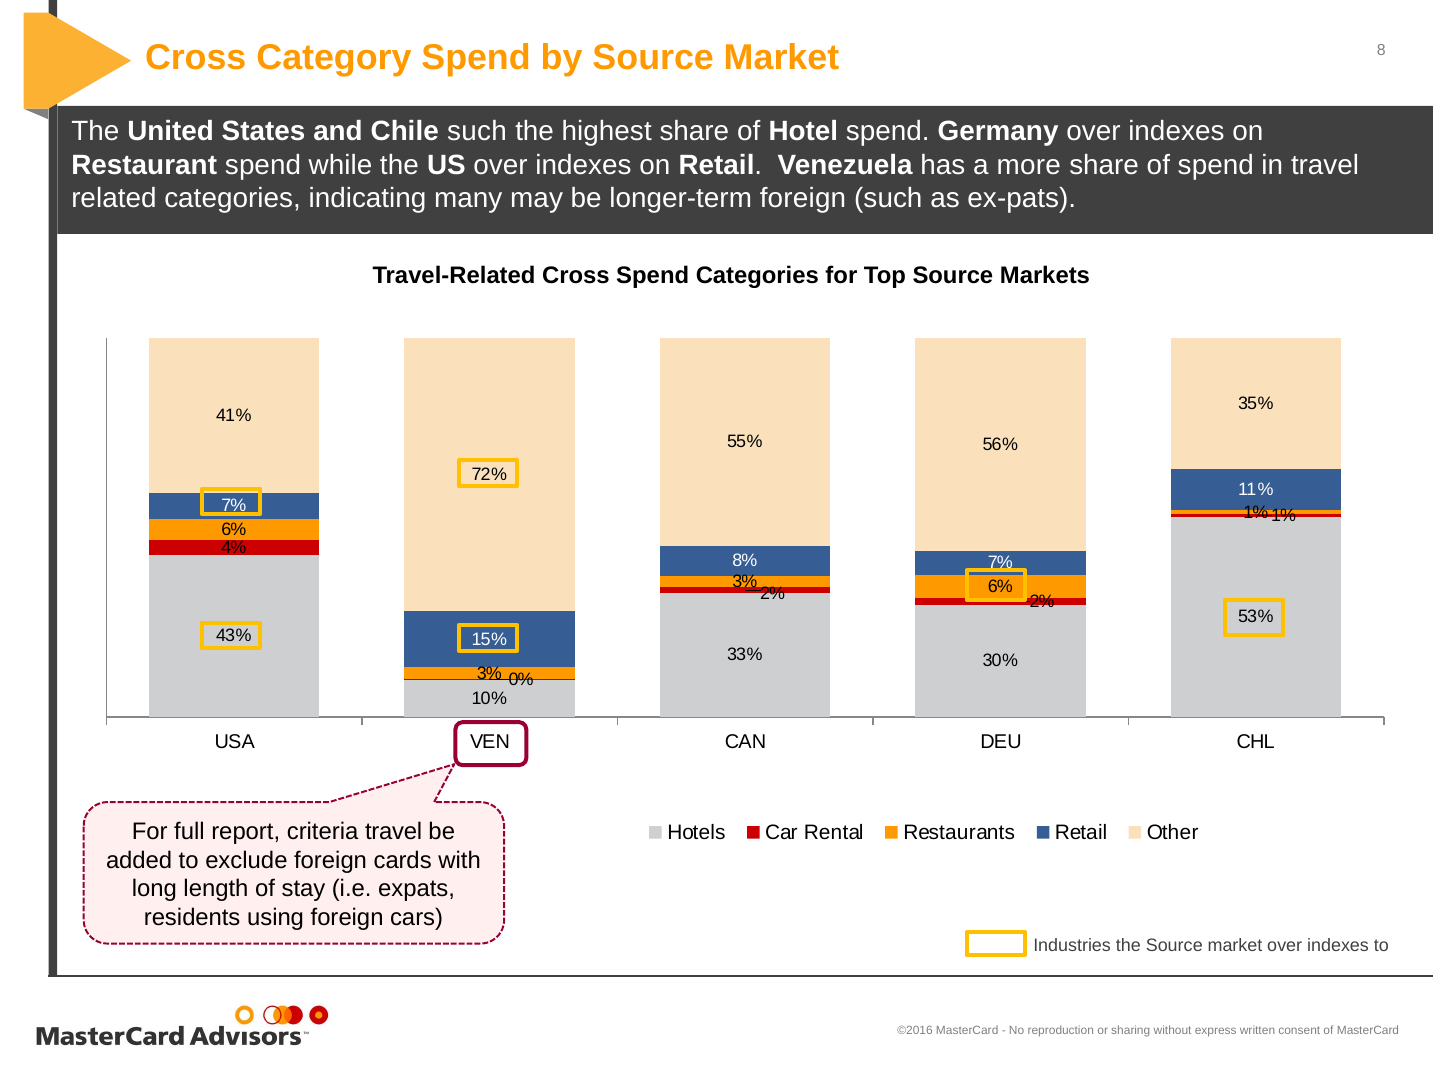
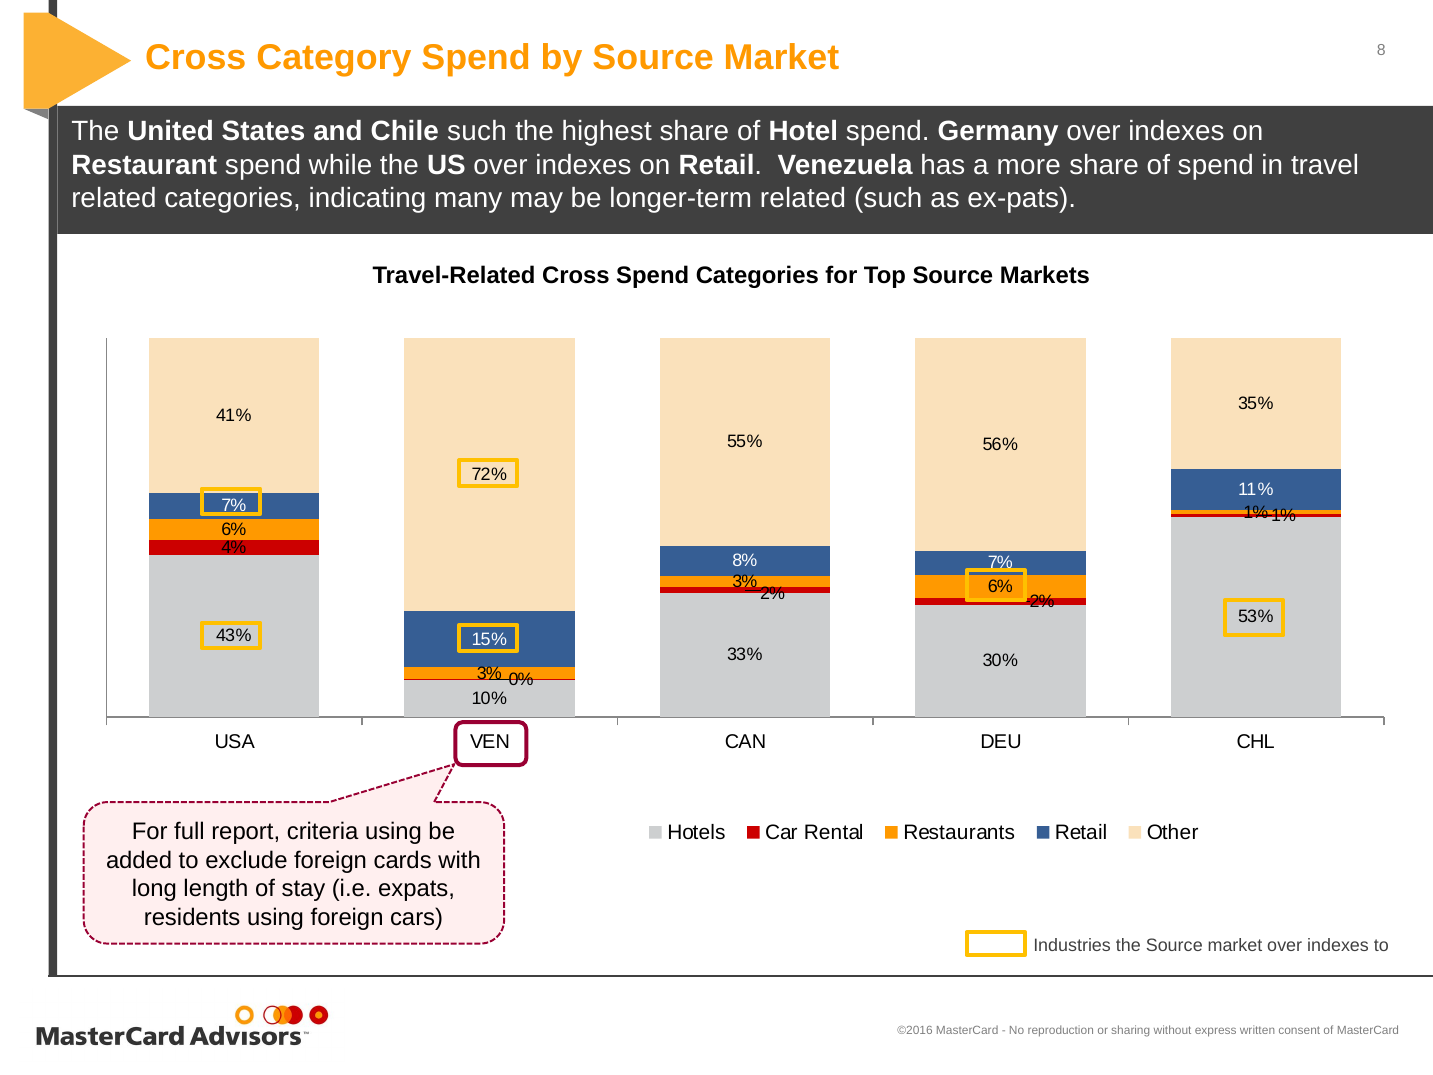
longer-term foreign: foreign -> related (803, 198)
criteria travel: travel -> using (394, 831)
